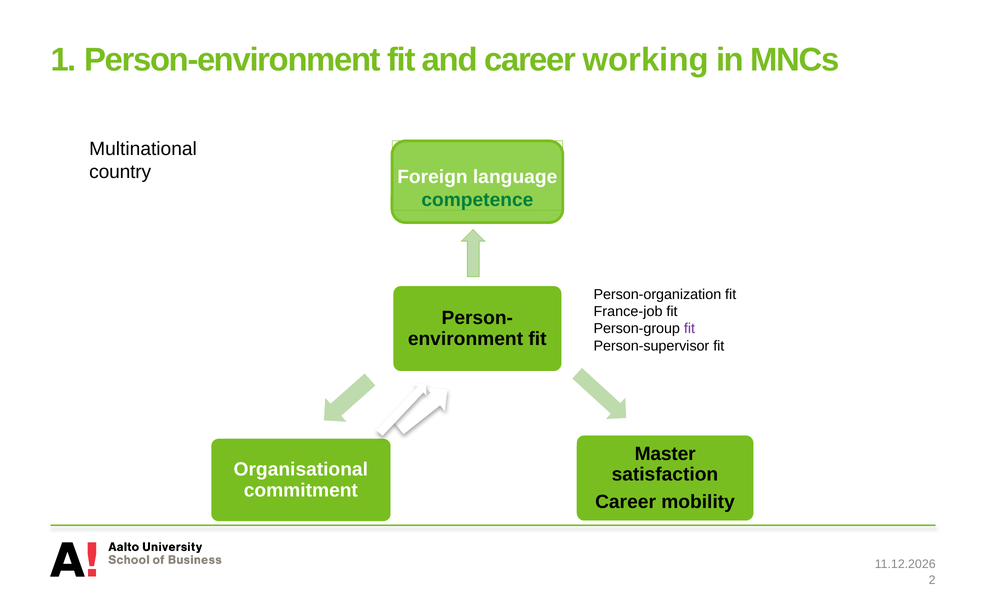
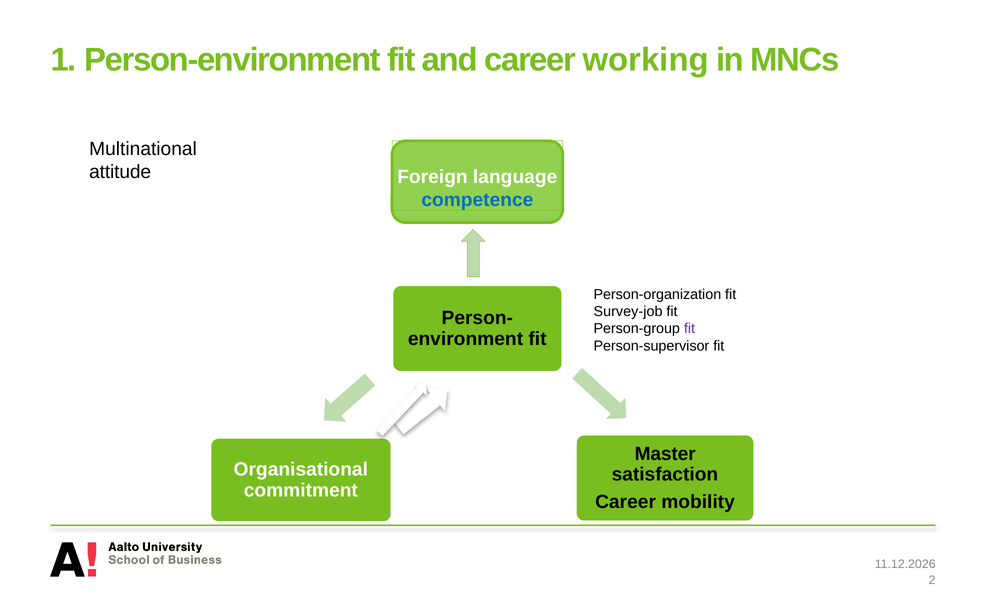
country: country -> attitude (120, 172)
competence colour: green -> blue (477, 200)
France-job: France-job -> Survey-job (628, 312)
